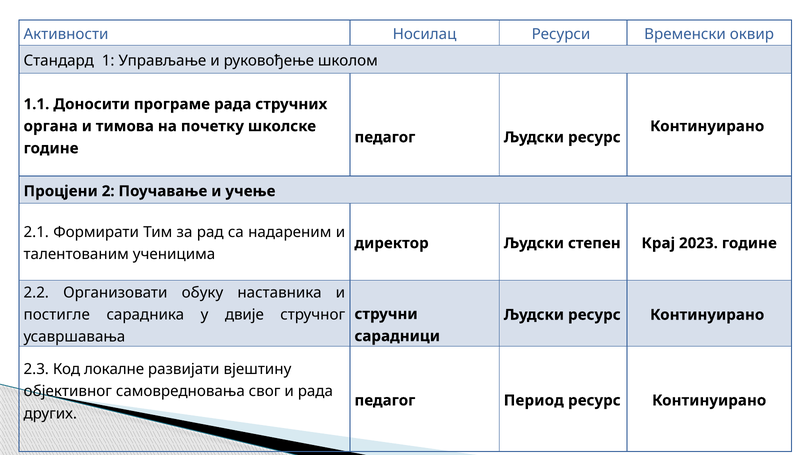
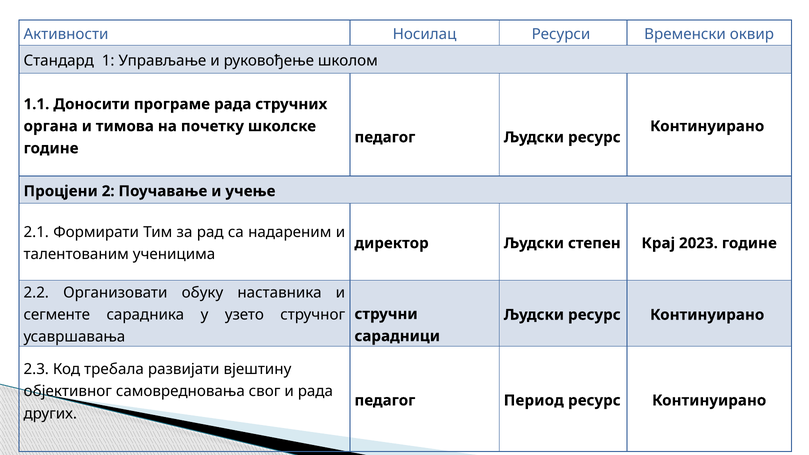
постигле: постигле -> сегменте (57, 315)
двије: двије -> узето (244, 315)
локалне: локалне -> требала (114, 369)
